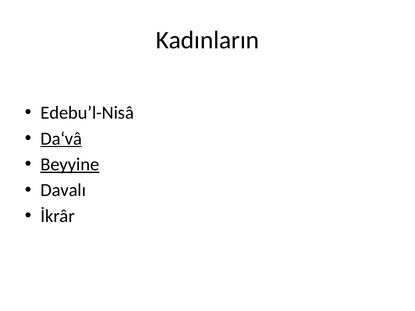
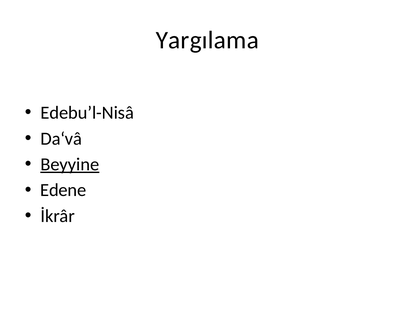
Kadınların: Kadınların -> Yargılama (207, 40)
Da‘vâ underline: present -> none (61, 139)
Davalı: Davalı -> Edene (63, 190)
